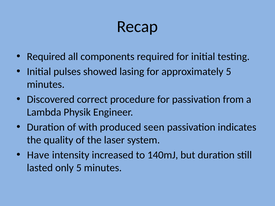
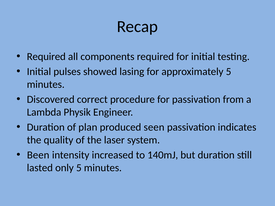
with: with -> plan (88, 127)
Have: Have -> Been (38, 155)
